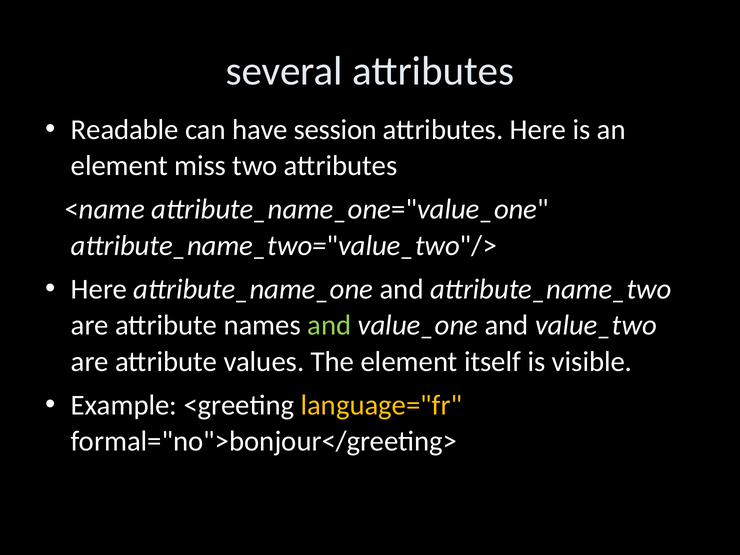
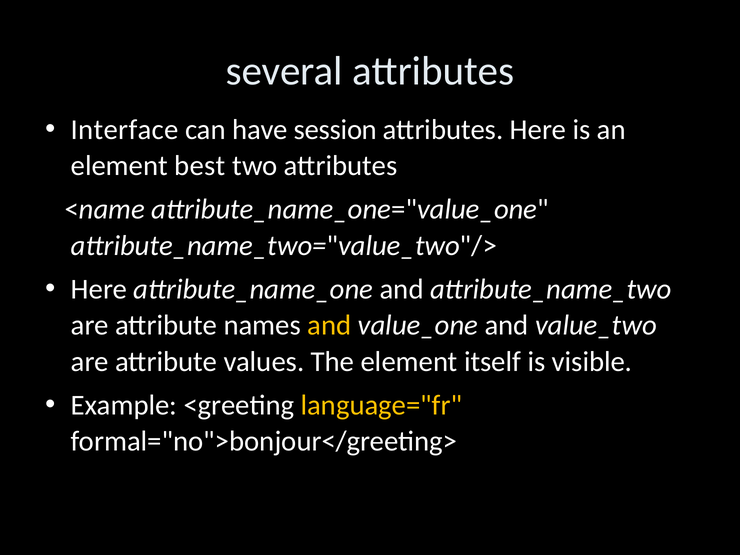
Readable: Readable -> Interface (125, 130)
miss: miss -> best (200, 166)
and colour: light green -> yellow (329, 325)
